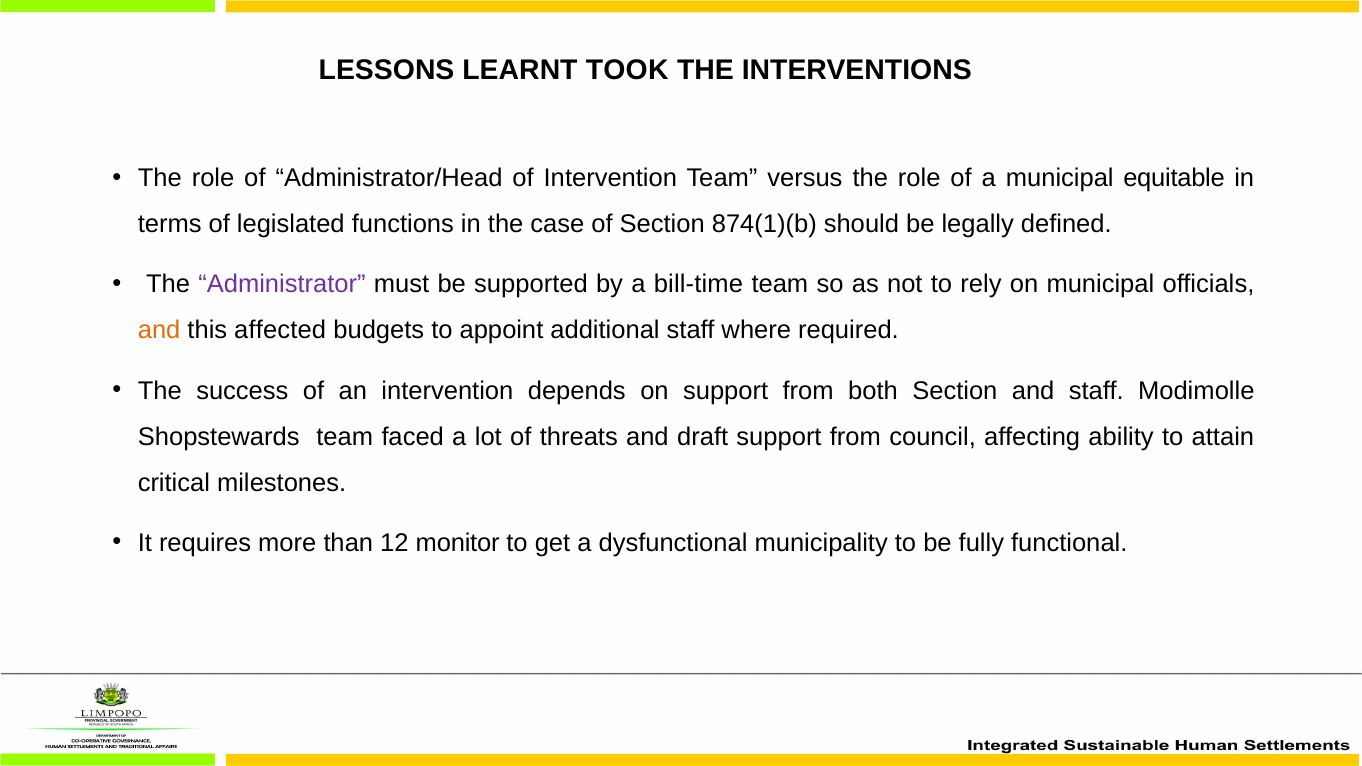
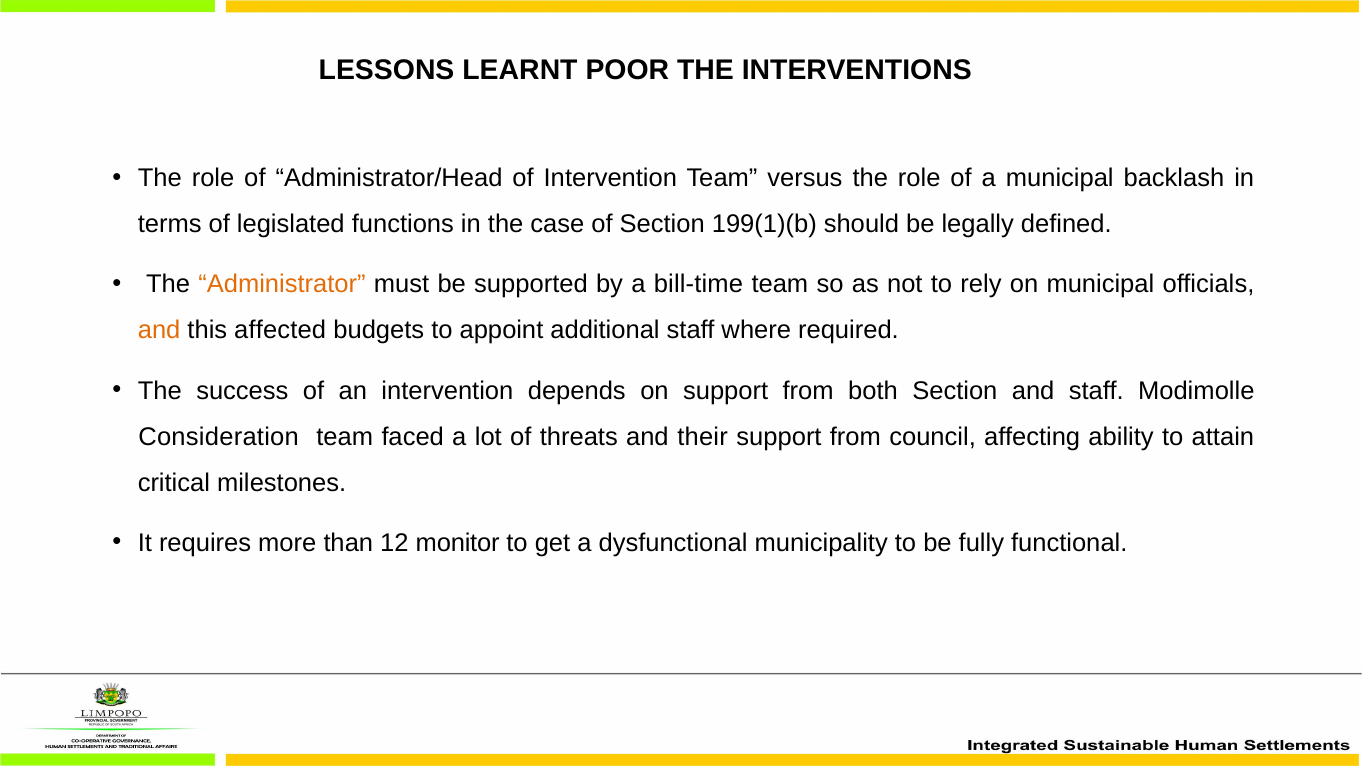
TOOK: TOOK -> POOR (627, 70)
equitable: equitable -> backlash (1174, 178)
874(1)(b: 874(1)(b -> 199(1)(b (764, 224)
Administrator colour: purple -> orange (282, 285)
Shopstewards: Shopstewards -> Consideration (219, 437)
draft: draft -> their (703, 437)
